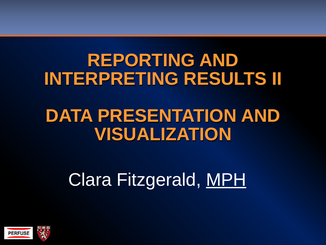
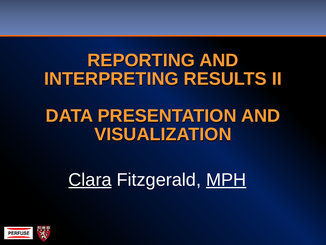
Clara underline: none -> present (90, 179)
